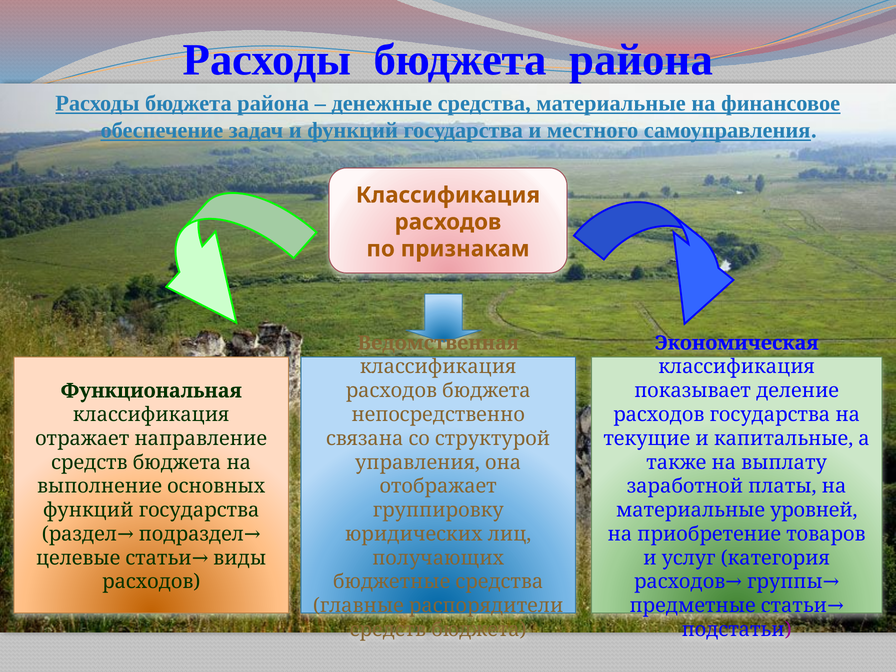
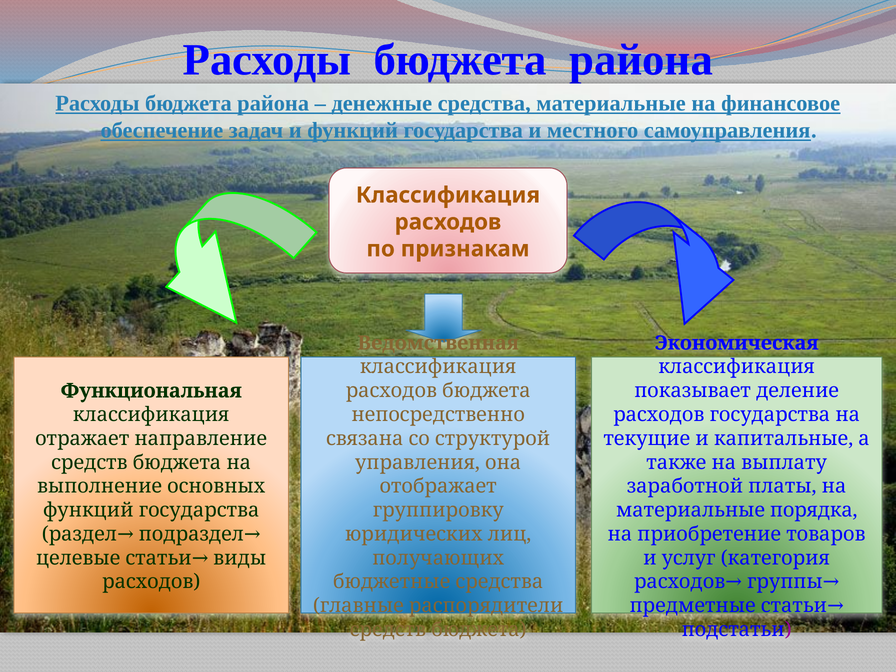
уровней: уровней -> порядка (814, 510)
